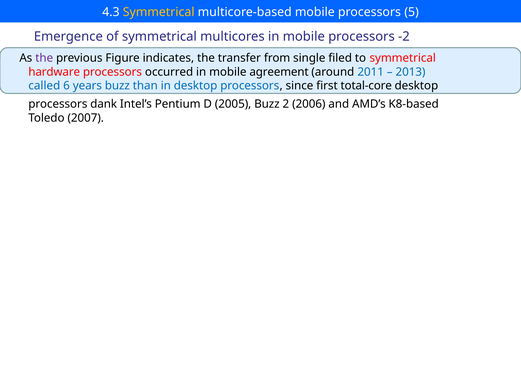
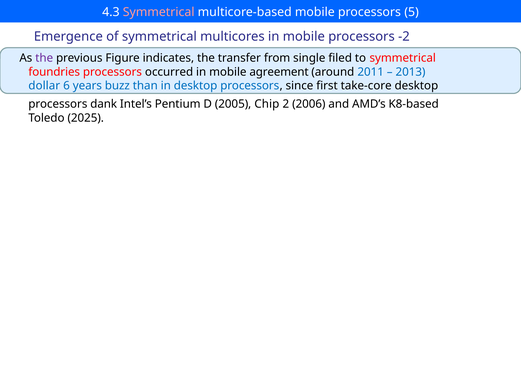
Symmetrical colour: yellow -> pink (159, 12)
hardware: hardware -> foundries (54, 72)
called: called -> dollar (44, 86)
total-core: total-core -> take-core (366, 86)
2005 Buzz: Buzz -> Chip (267, 104)
2007: 2007 -> 2025 (86, 118)
